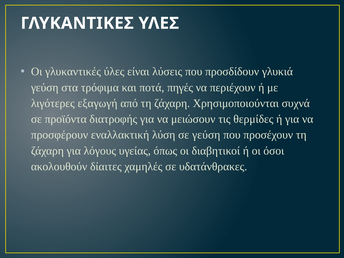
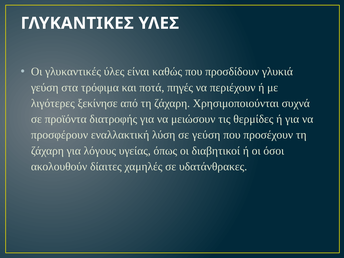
λύσεις: λύσεις -> καθώς (167, 72)
εξαγωγή: εξαγωγή -> ξεκίνησε (98, 103)
